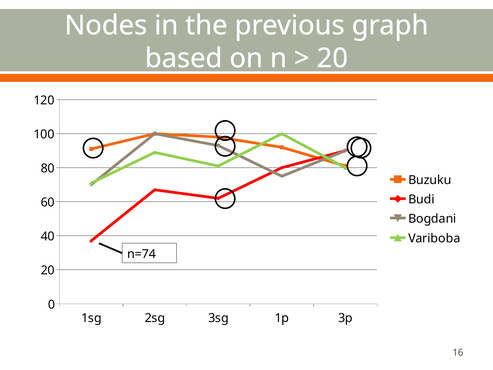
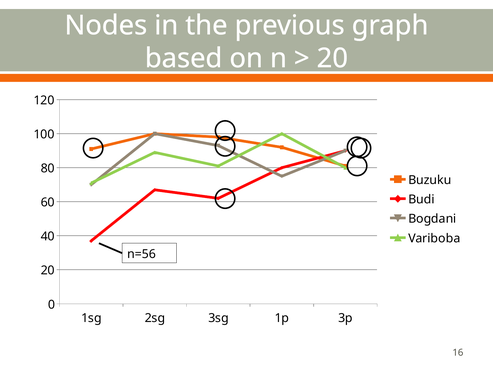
n=74: n=74 -> n=56 (141, 254)
